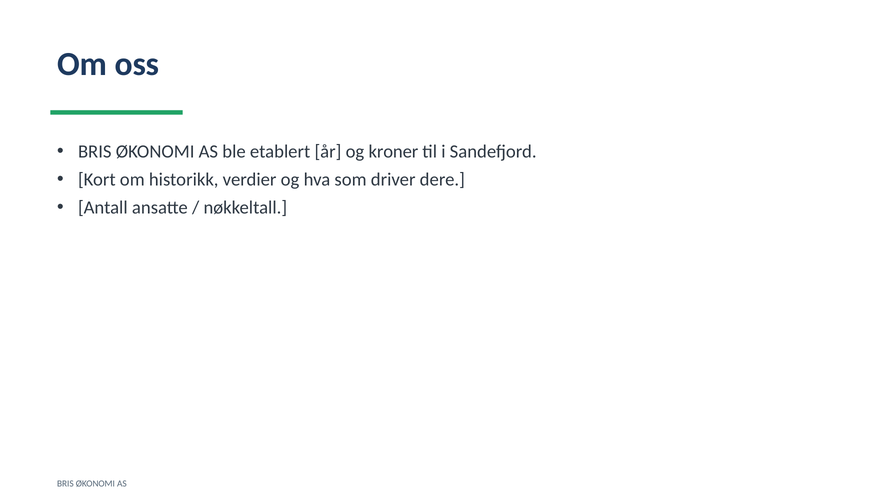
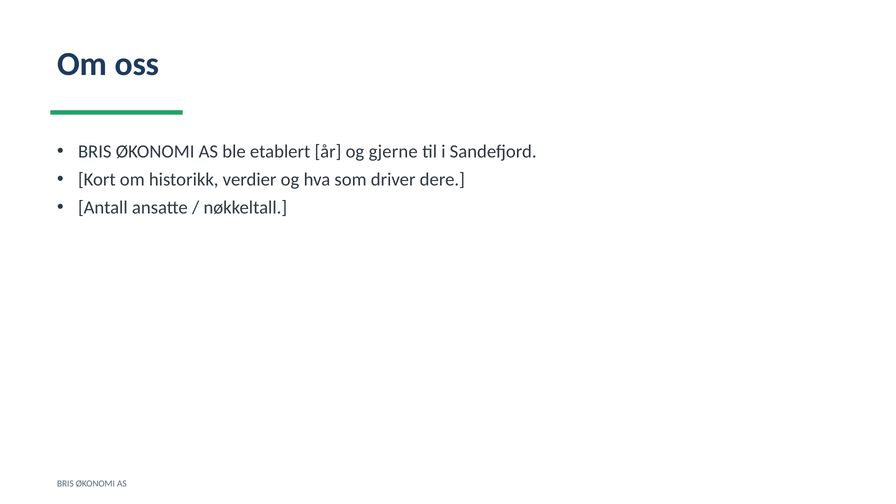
kroner: kroner -> gjerne (393, 152)
